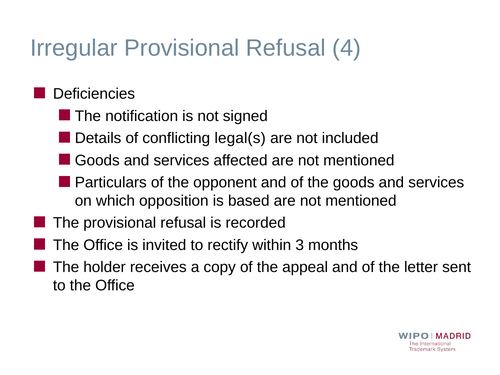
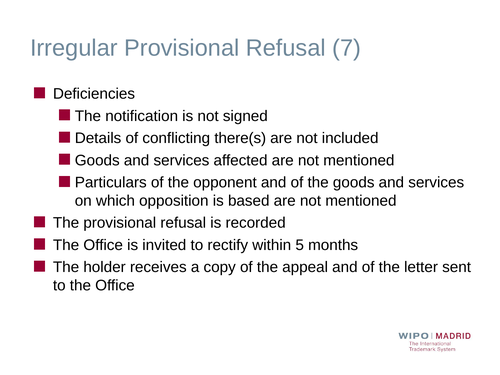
4: 4 -> 7 (347, 48)
legal(s: legal(s -> there(s (240, 138)
3: 3 -> 5 (300, 245)
